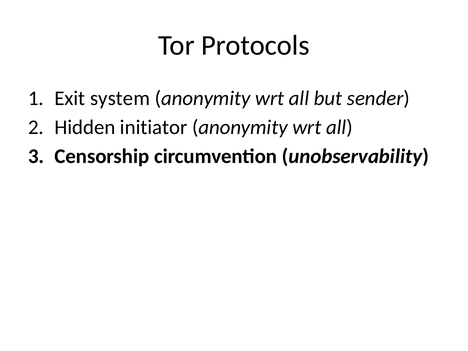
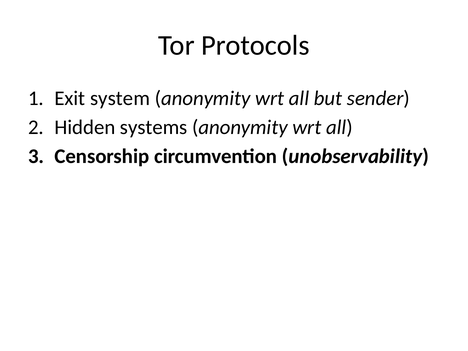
initiator: initiator -> systems (154, 127)
